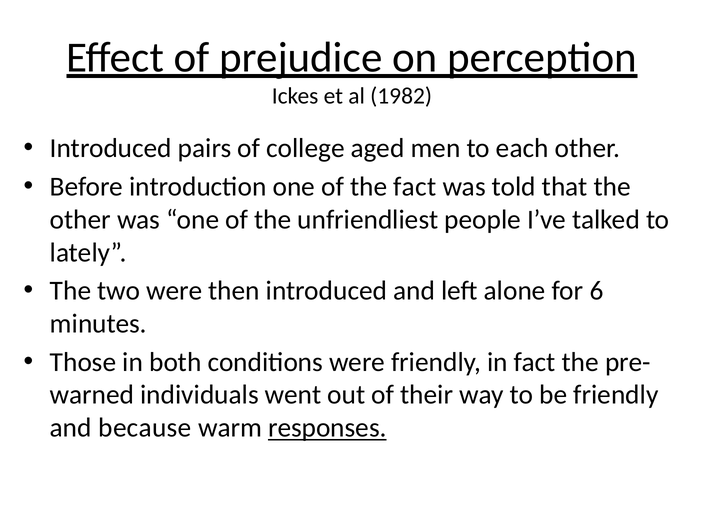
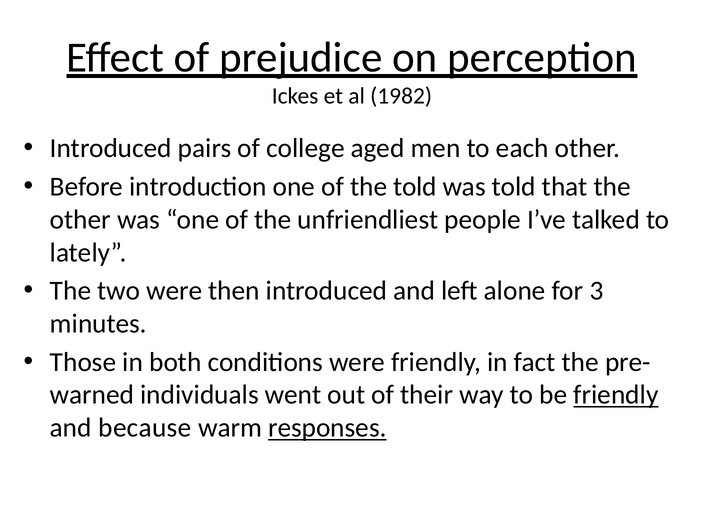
the fact: fact -> told (415, 187)
6: 6 -> 3 (596, 291)
friendly underline: none -> present (616, 395)
